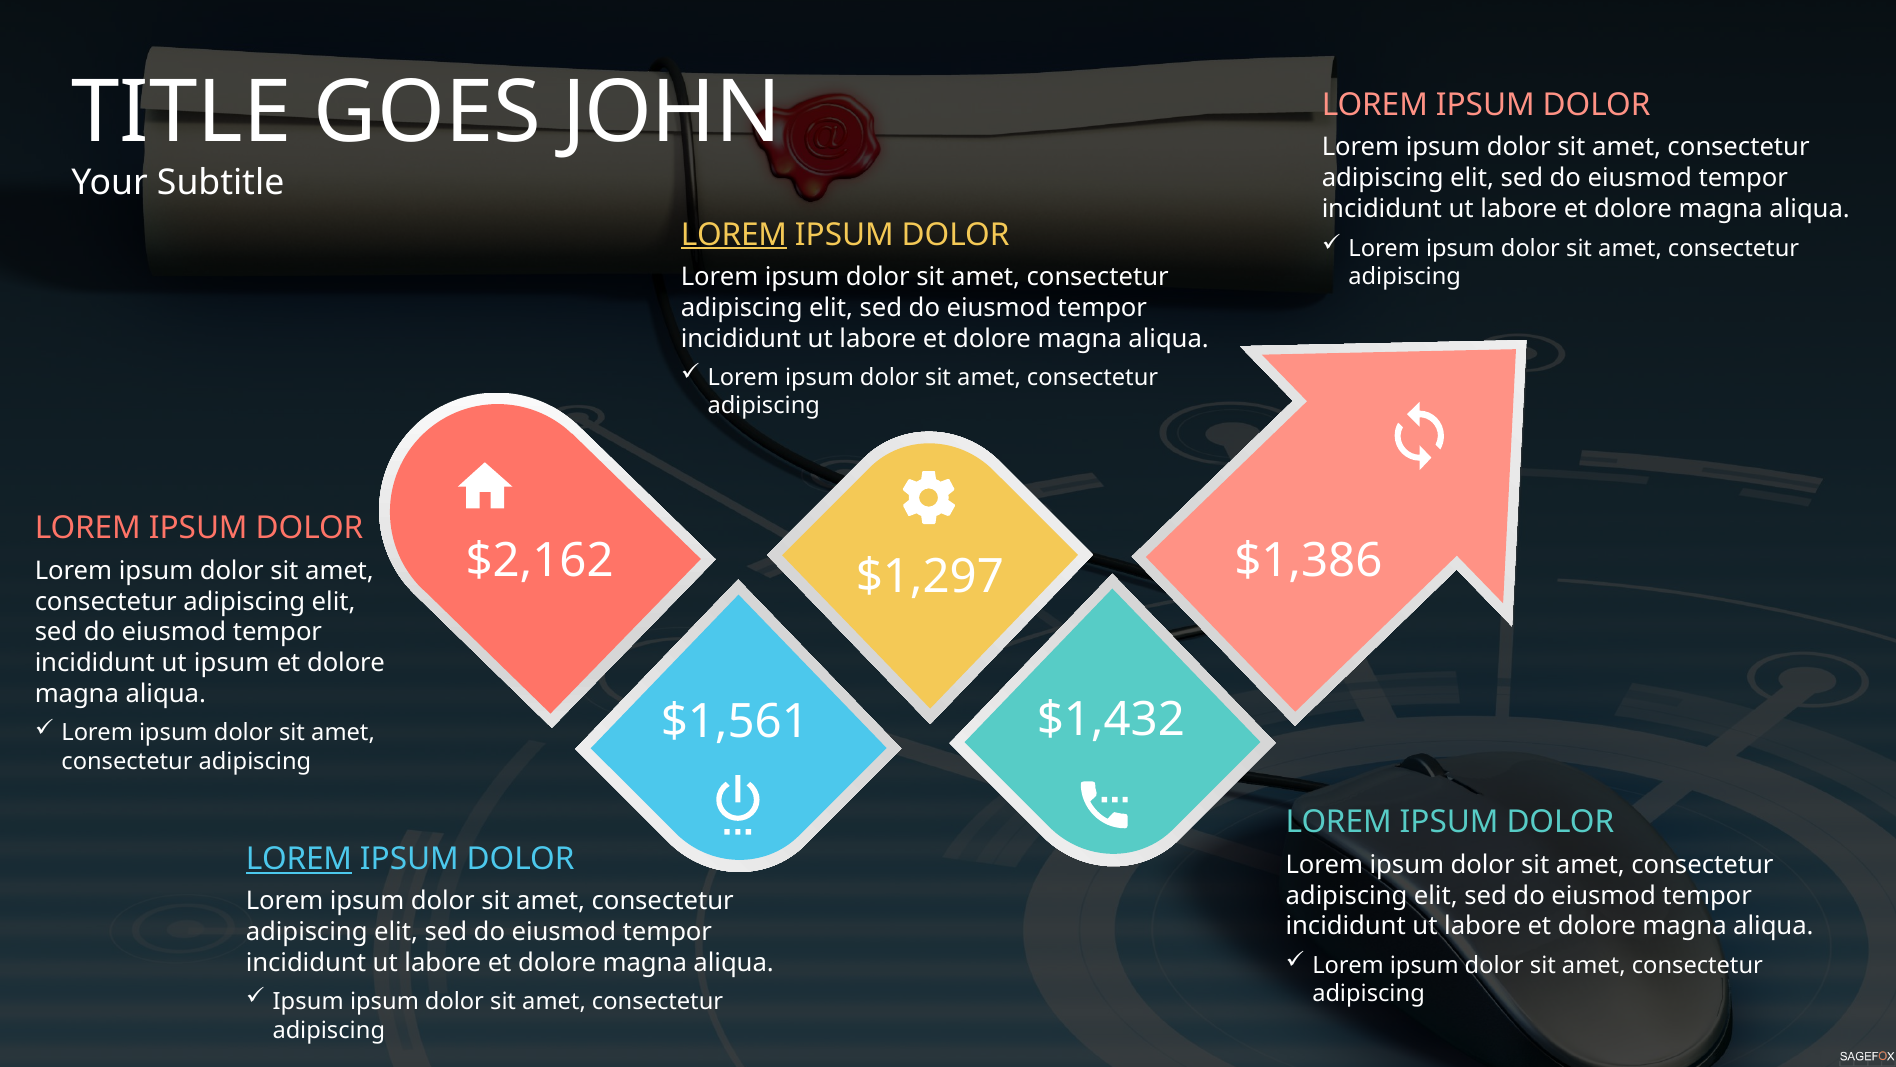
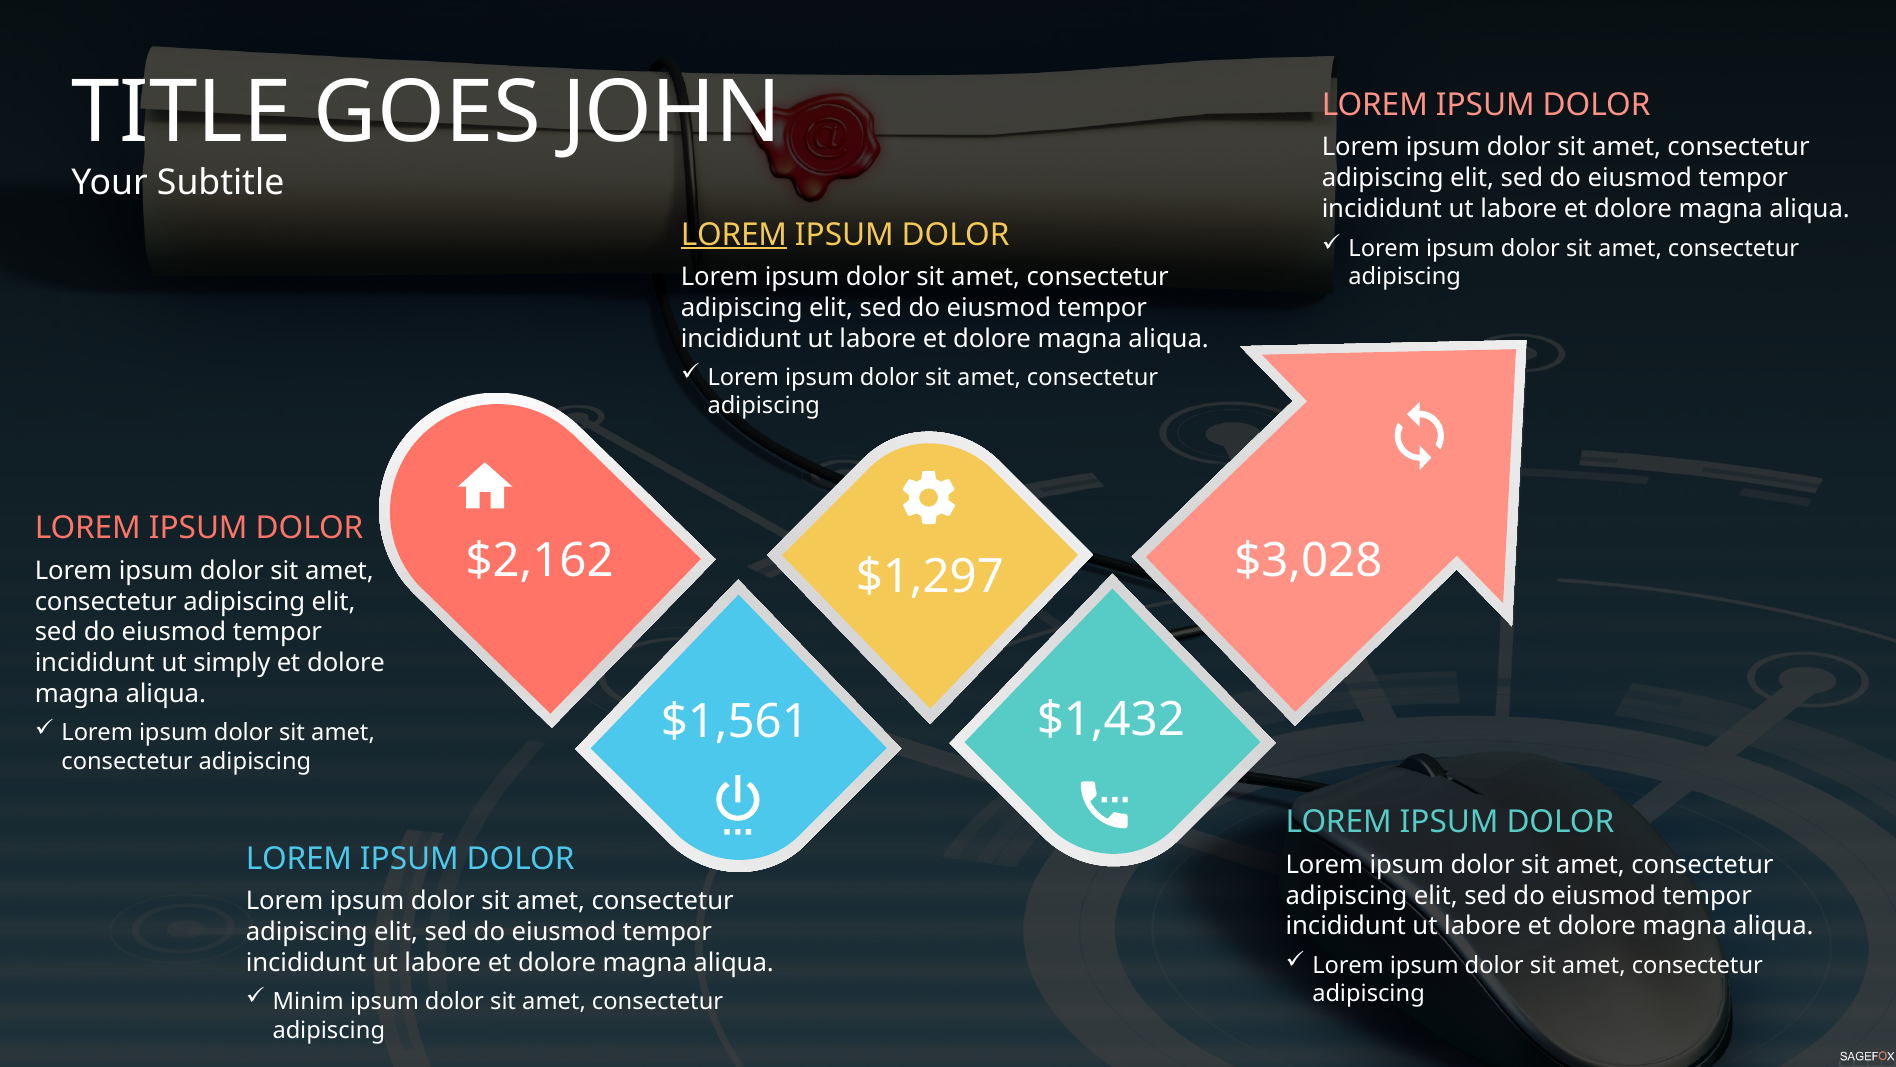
$1,386: $1,386 -> $3,028 (1308, 561)
ut ipsum: ipsum -> simply (232, 663)
LOREM underline: present -> none (299, 859)
Ipsum: Ipsum -> Minim (308, 1001)
